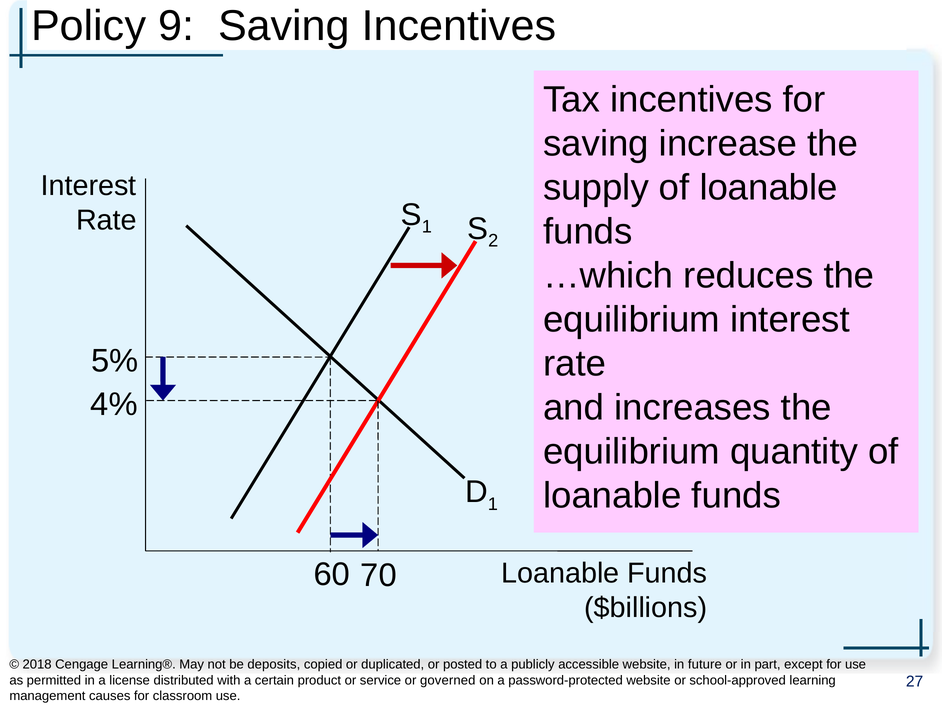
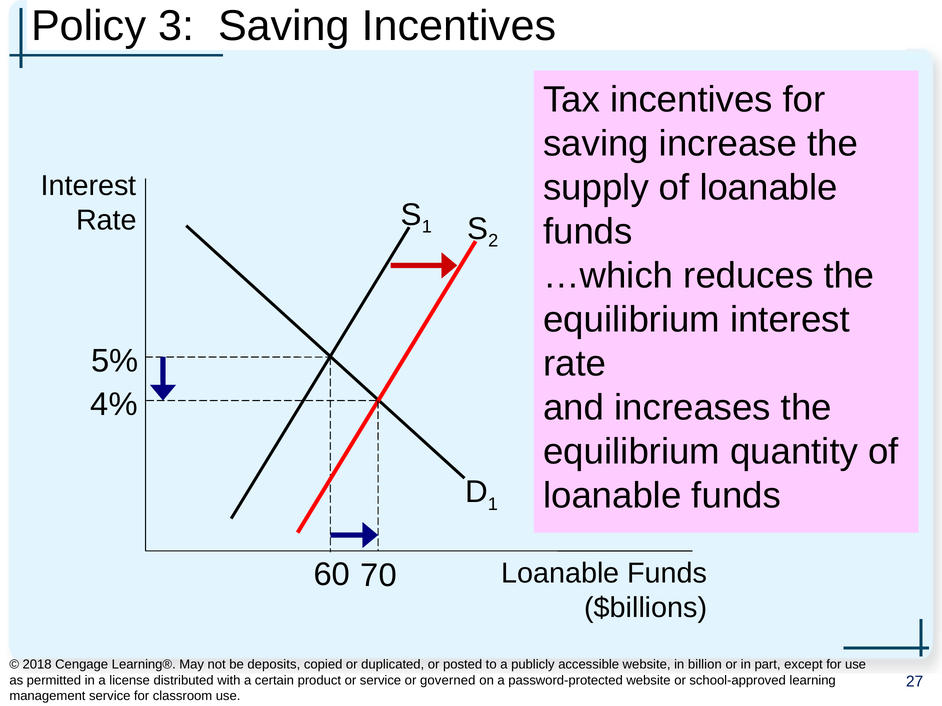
9: 9 -> 3 (176, 26)
future: future -> billion (705, 665)
management causes: causes -> service (110, 697)
